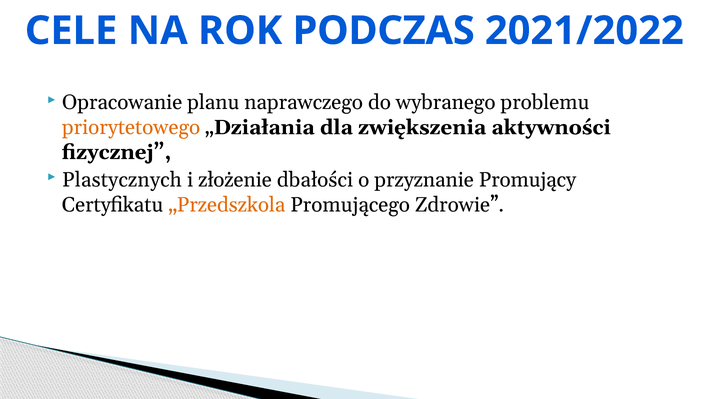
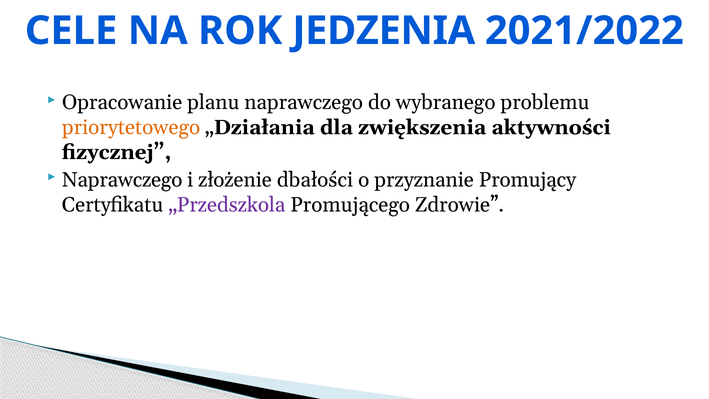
PODCZAS: PODCZAS -> JEDZENIA (384, 31)
Plastycznych: Plastycznych -> Naprawczego (122, 180)
„Przedszkola colour: orange -> purple (227, 205)
